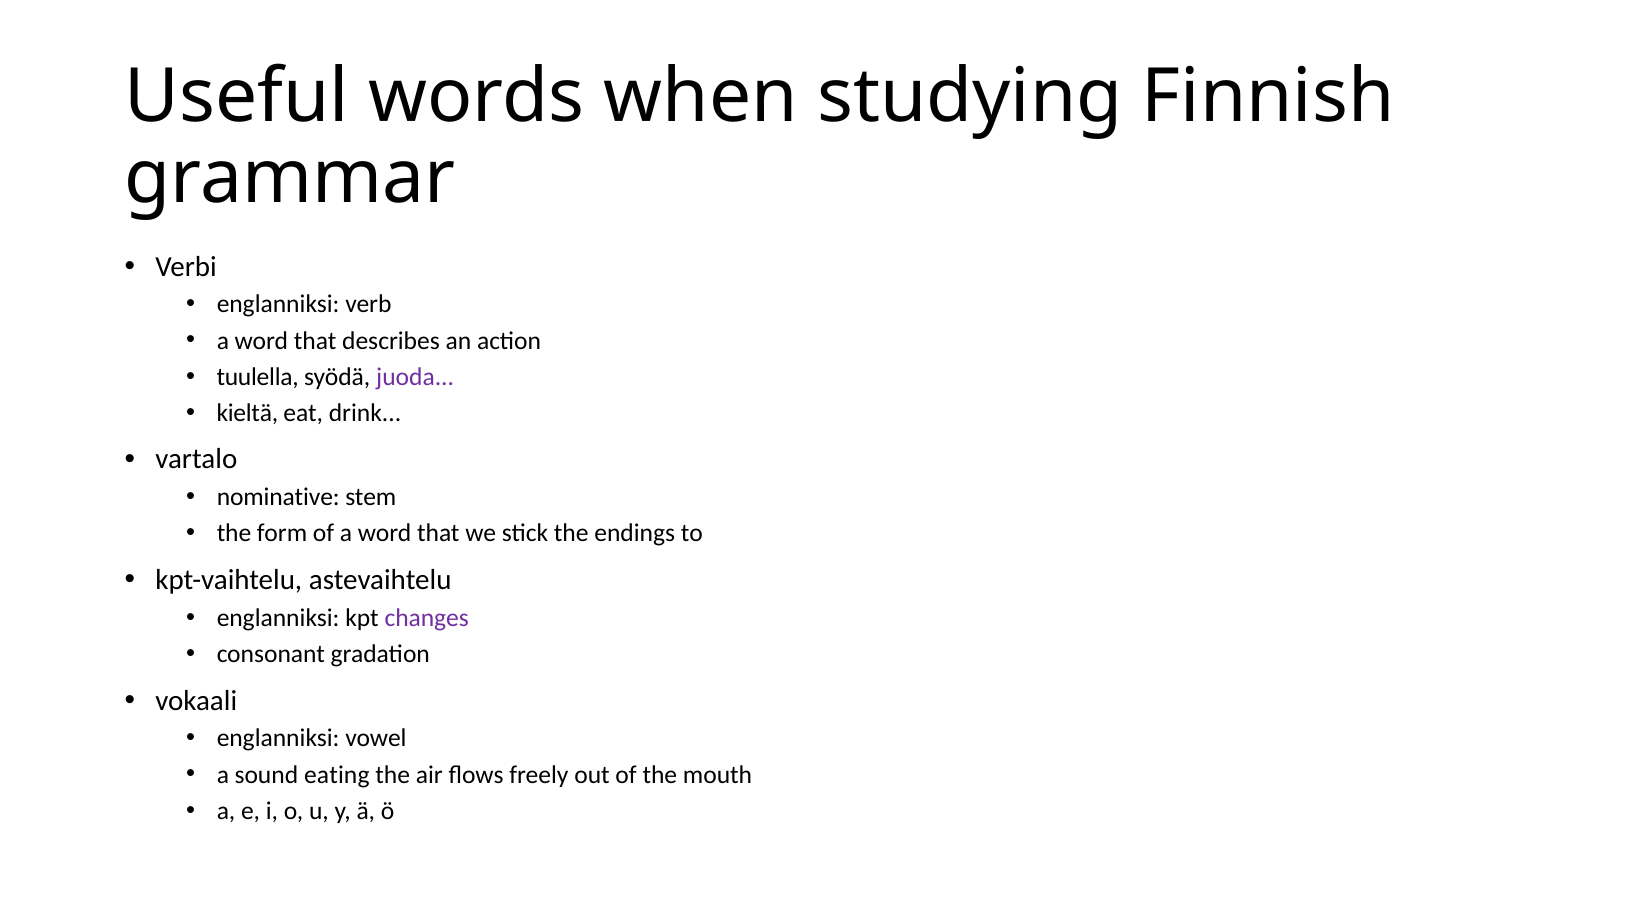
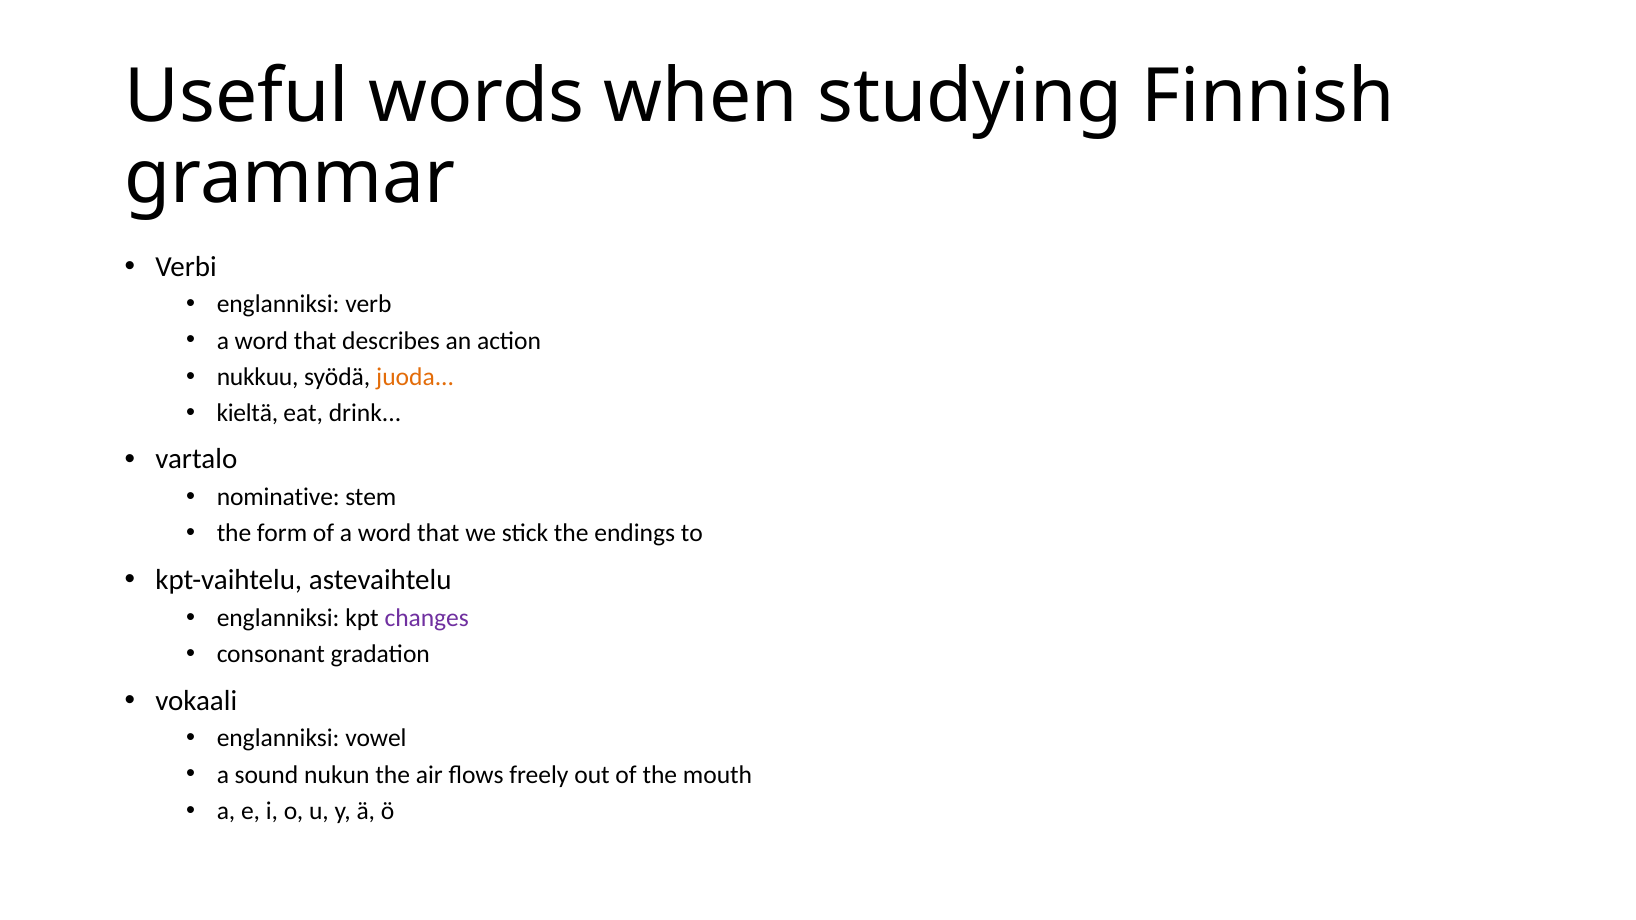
tuulella: tuulella -> nukkuu (258, 377)
juoda colour: purple -> orange (415, 377)
eating: eating -> nukun (337, 775)
